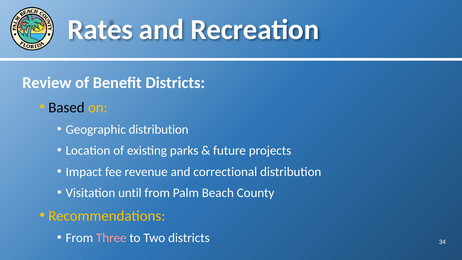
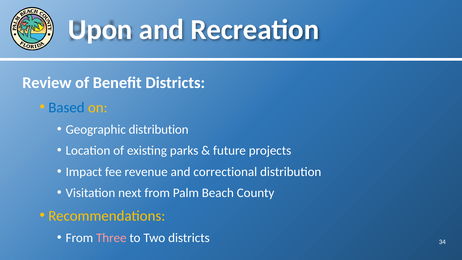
Rates: Rates -> Upon (100, 29)
Based colour: black -> blue (66, 107)
until: until -> next (130, 193)
